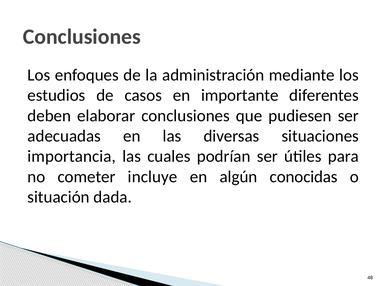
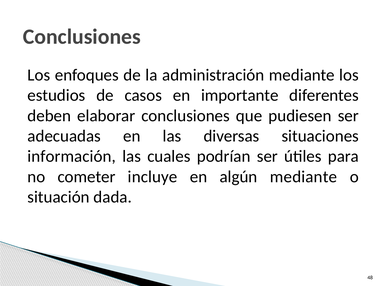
importancia: importancia -> información (72, 157)
algún conocidas: conocidas -> mediante (304, 177)
